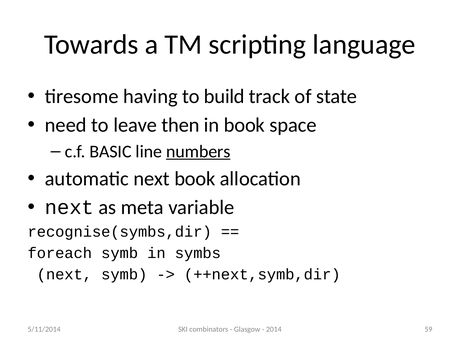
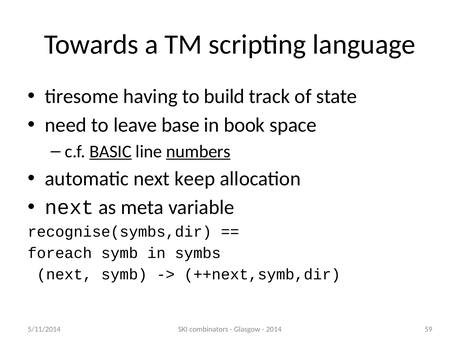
then: then -> base (180, 125)
BASIC underline: none -> present (111, 152)
next book: book -> keep (195, 179)
